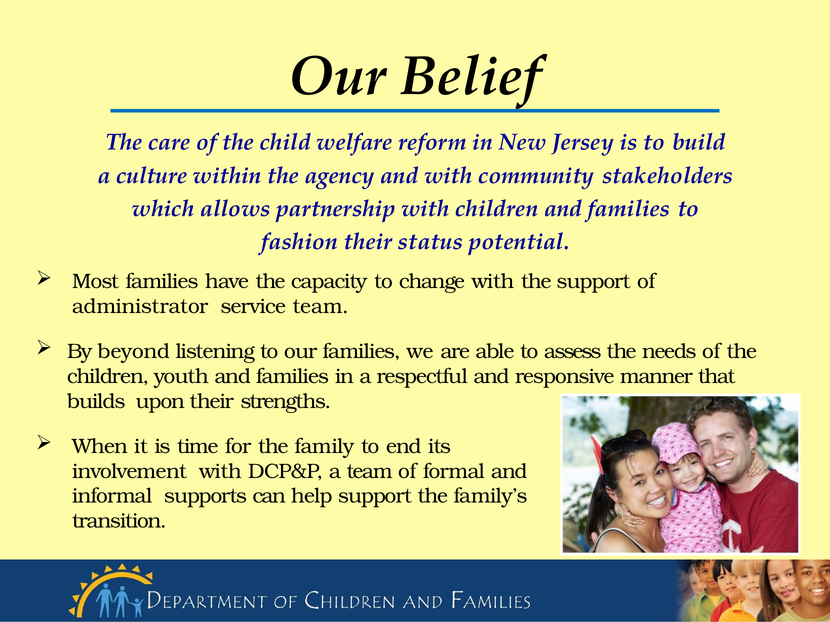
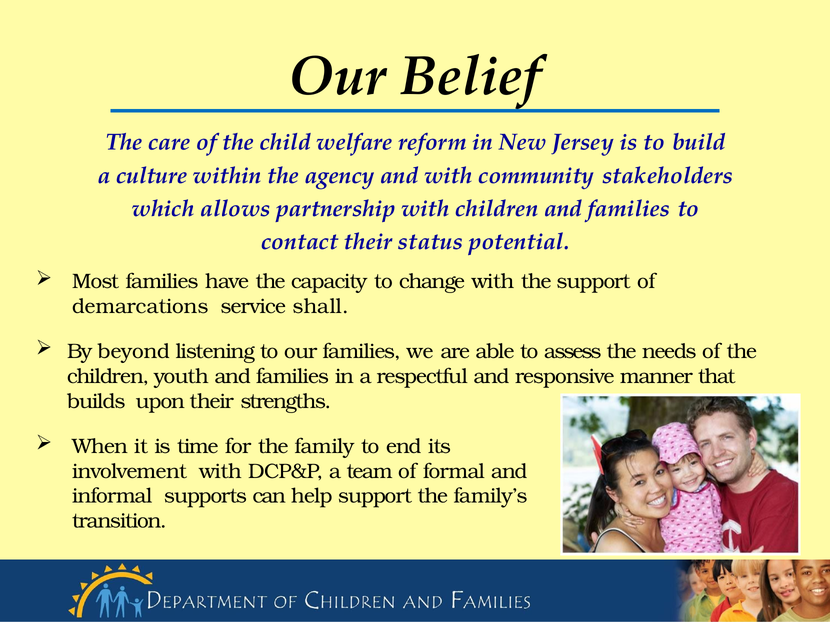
fashion: fashion -> contact (300, 242)
administrator: administrator -> demarcations (140, 307)
service team: team -> shall (321, 307)
